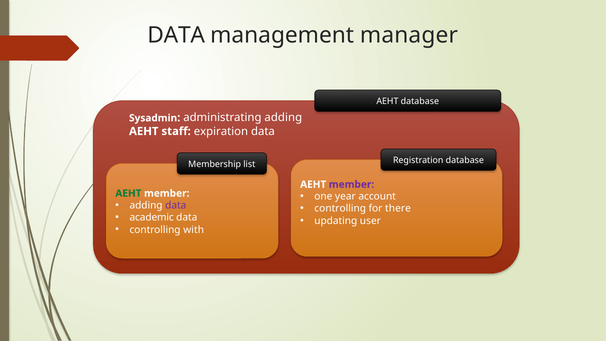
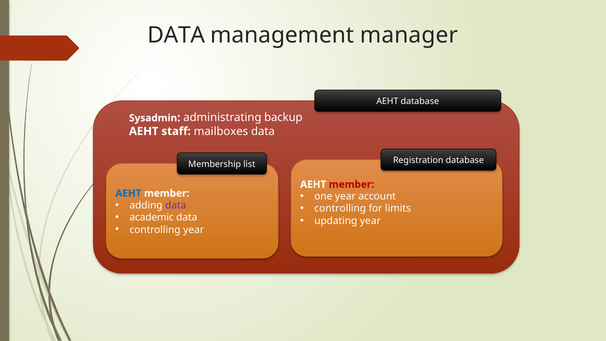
administrating adding: adding -> backup (283, 118)
expiration: expiration -> mailboxes (221, 131)
member colour: purple -> red (352, 184)
AEHT colour: green -> blue (128, 193)
there: there -> limits (398, 209)
updating user: user -> year (370, 221)
controlling with: with -> year (194, 230)
